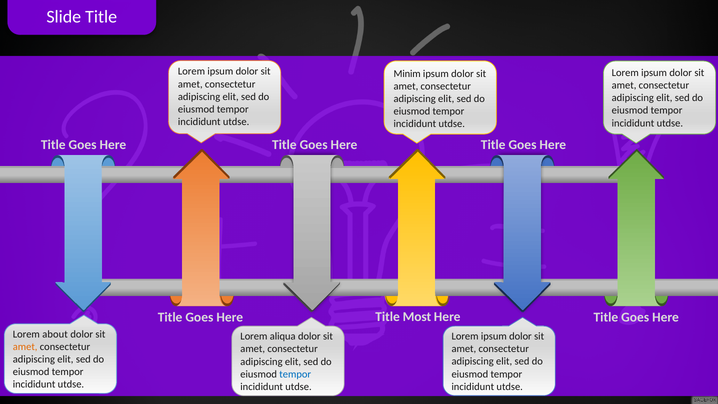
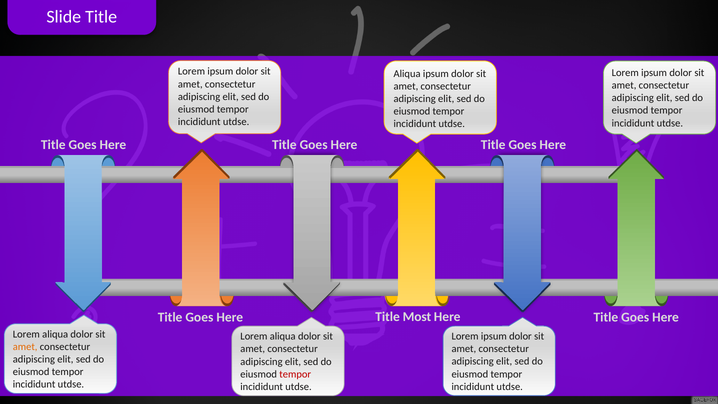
Minim: Minim -> Aliqua (407, 74)
about: about -> aliqua (55, 334)
tempor colour: blue -> red (295, 374)
